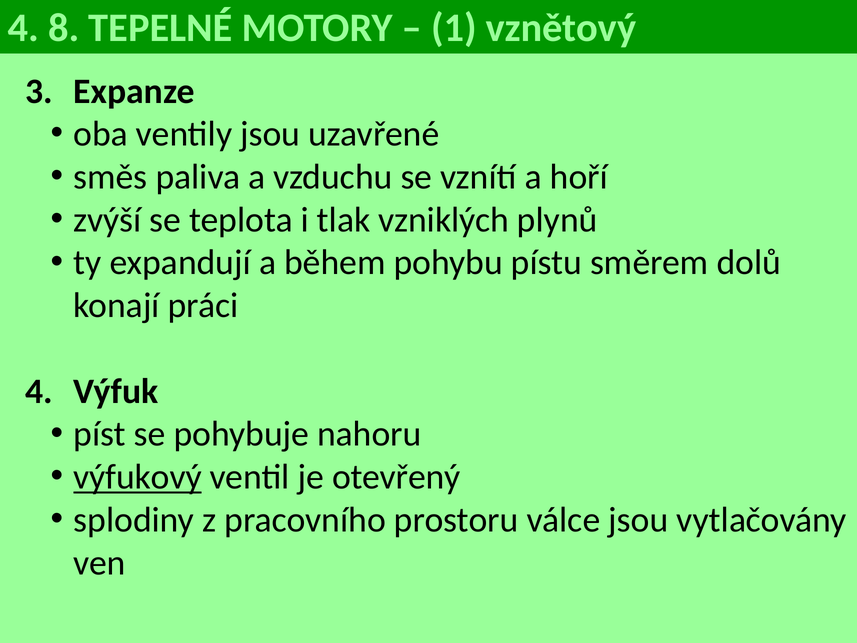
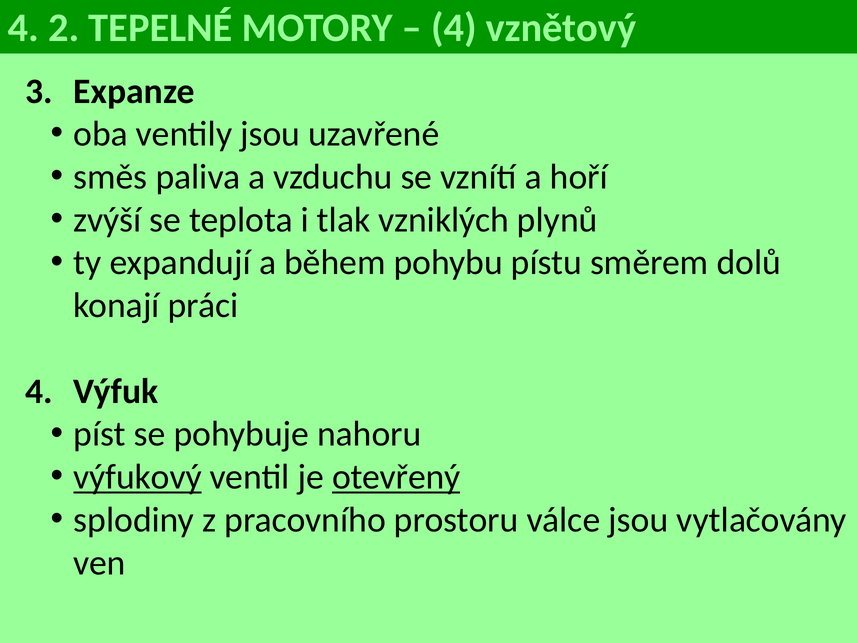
8: 8 -> 2 (64, 28)
1: 1 -> 4 (454, 28)
otevřený underline: none -> present (396, 477)
